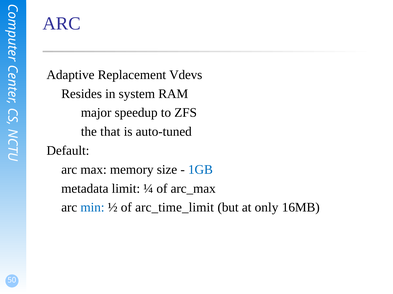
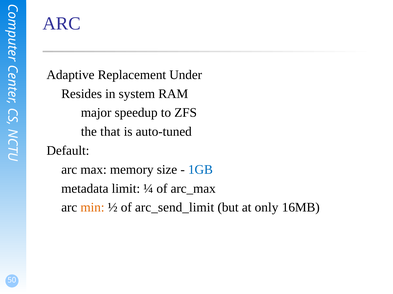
Vdevs: Vdevs -> Under (186, 75)
min colour: blue -> orange (92, 208)
arc_time_limit: arc_time_limit -> arc_send_limit (175, 208)
